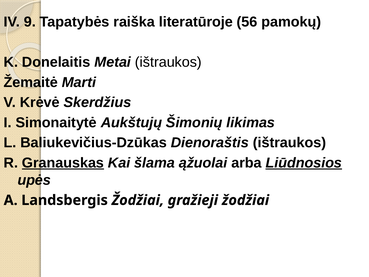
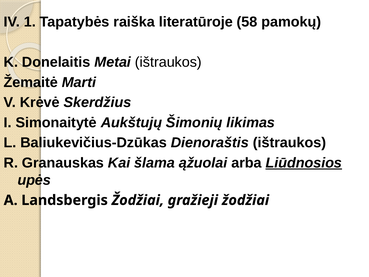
9: 9 -> 1 (30, 22)
56: 56 -> 58 (247, 22)
Granauskas underline: present -> none (63, 163)
